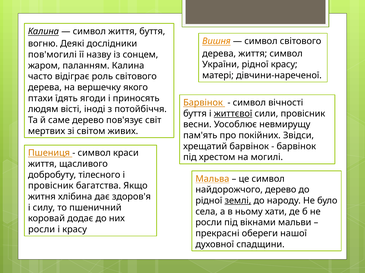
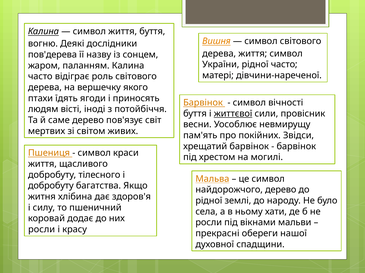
пов'могилі: пов'могилі -> пов'дерева (52, 55)
рідної красу: красу -> часто (284, 65)
провісник: провісник -> добробуту (51, 186)
землі underline: present -> none (238, 201)
